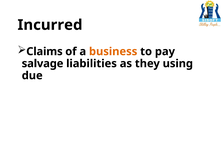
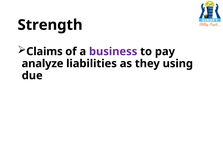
Incurred: Incurred -> Strength (50, 25)
business colour: orange -> purple (113, 52)
salvage: salvage -> analyze (43, 64)
